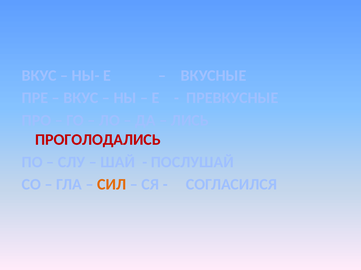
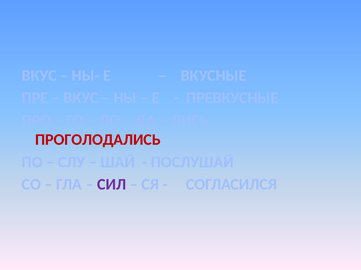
СИЛ colour: orange -> purple (112, 185)
